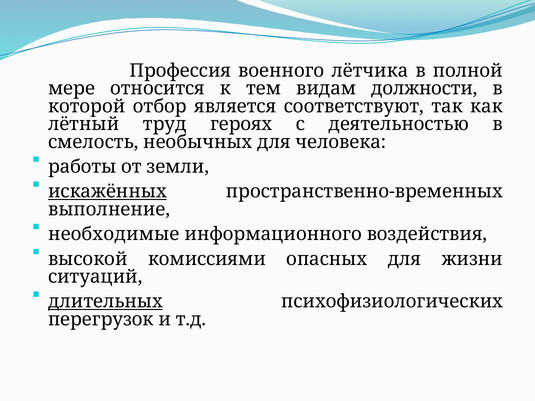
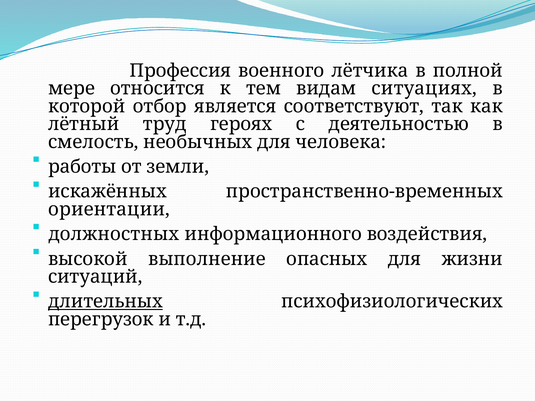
должности: должности -> ситуациях (424, 89)
искажённых underline: present -> none (107, 192)
выполнение: выполнение -> ориентации (109, 209)
необходимые: необходимые -> должностных (114, 234)
комиссиями: комиссиями -> выполнение (207, 259)
